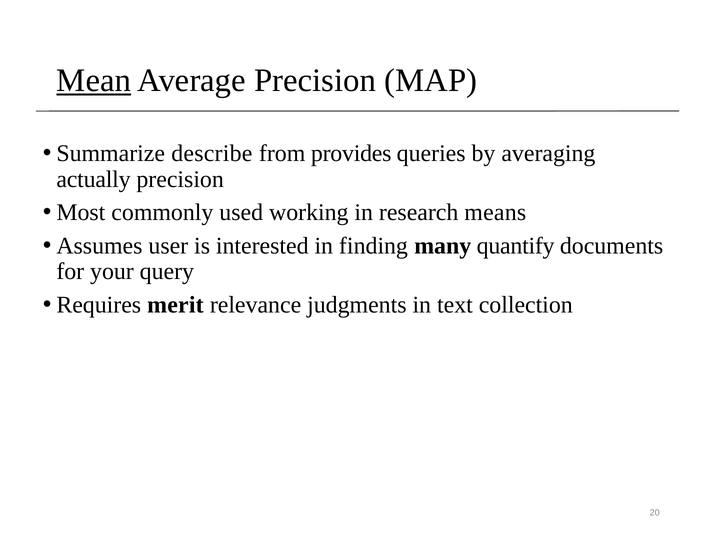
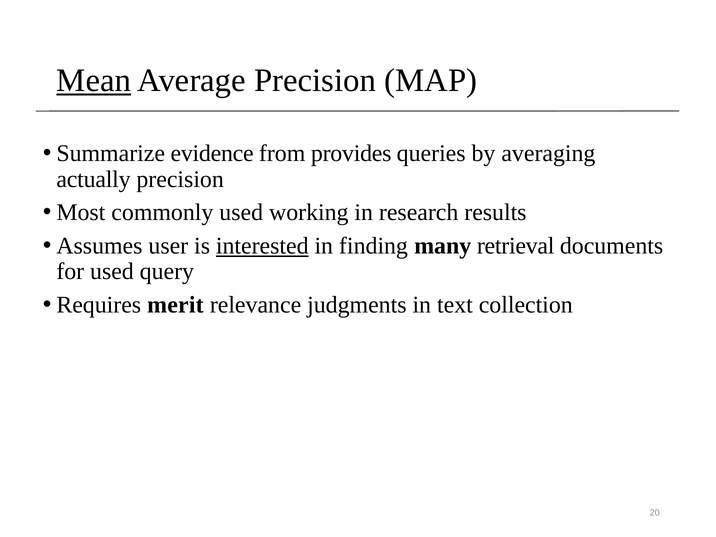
describe: describe -> evidence (212, 154)
means: means -> results (495, 213)
interested underline: none -> present (262, 246)
quantify: quantify -> retrieval (516, 246)
for your: your -> used (112, 272)
